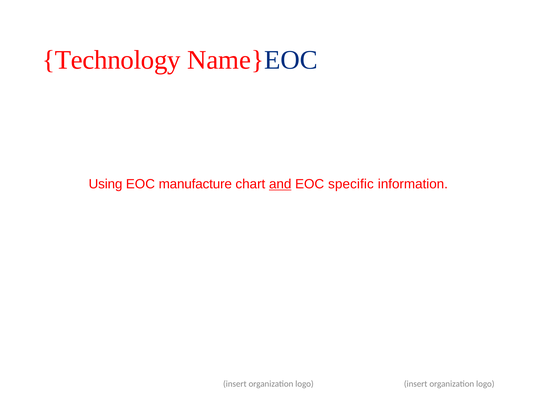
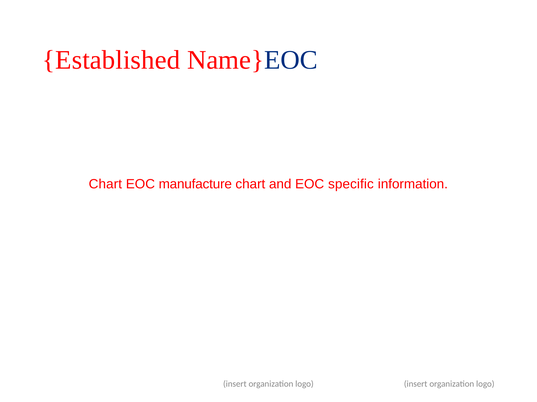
Technology: Technology -> Established (111, 60)
Using: Using -> Chart (105, 185)
and underline: present -> none (280, 185)
